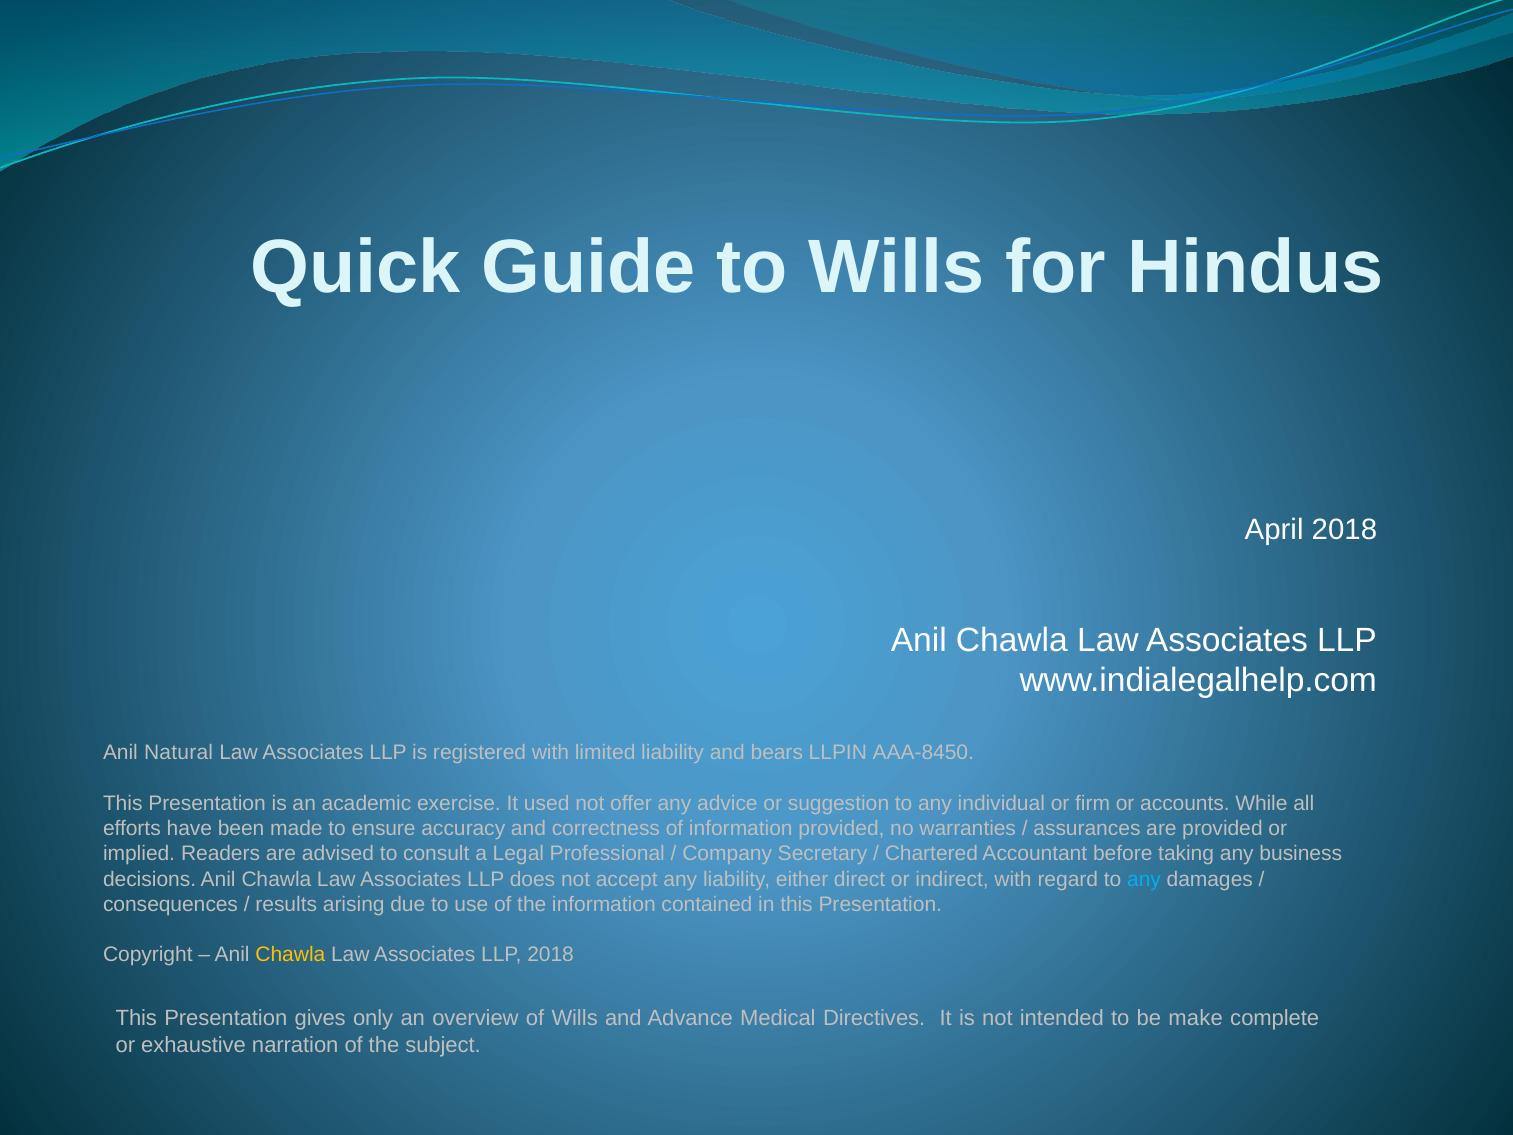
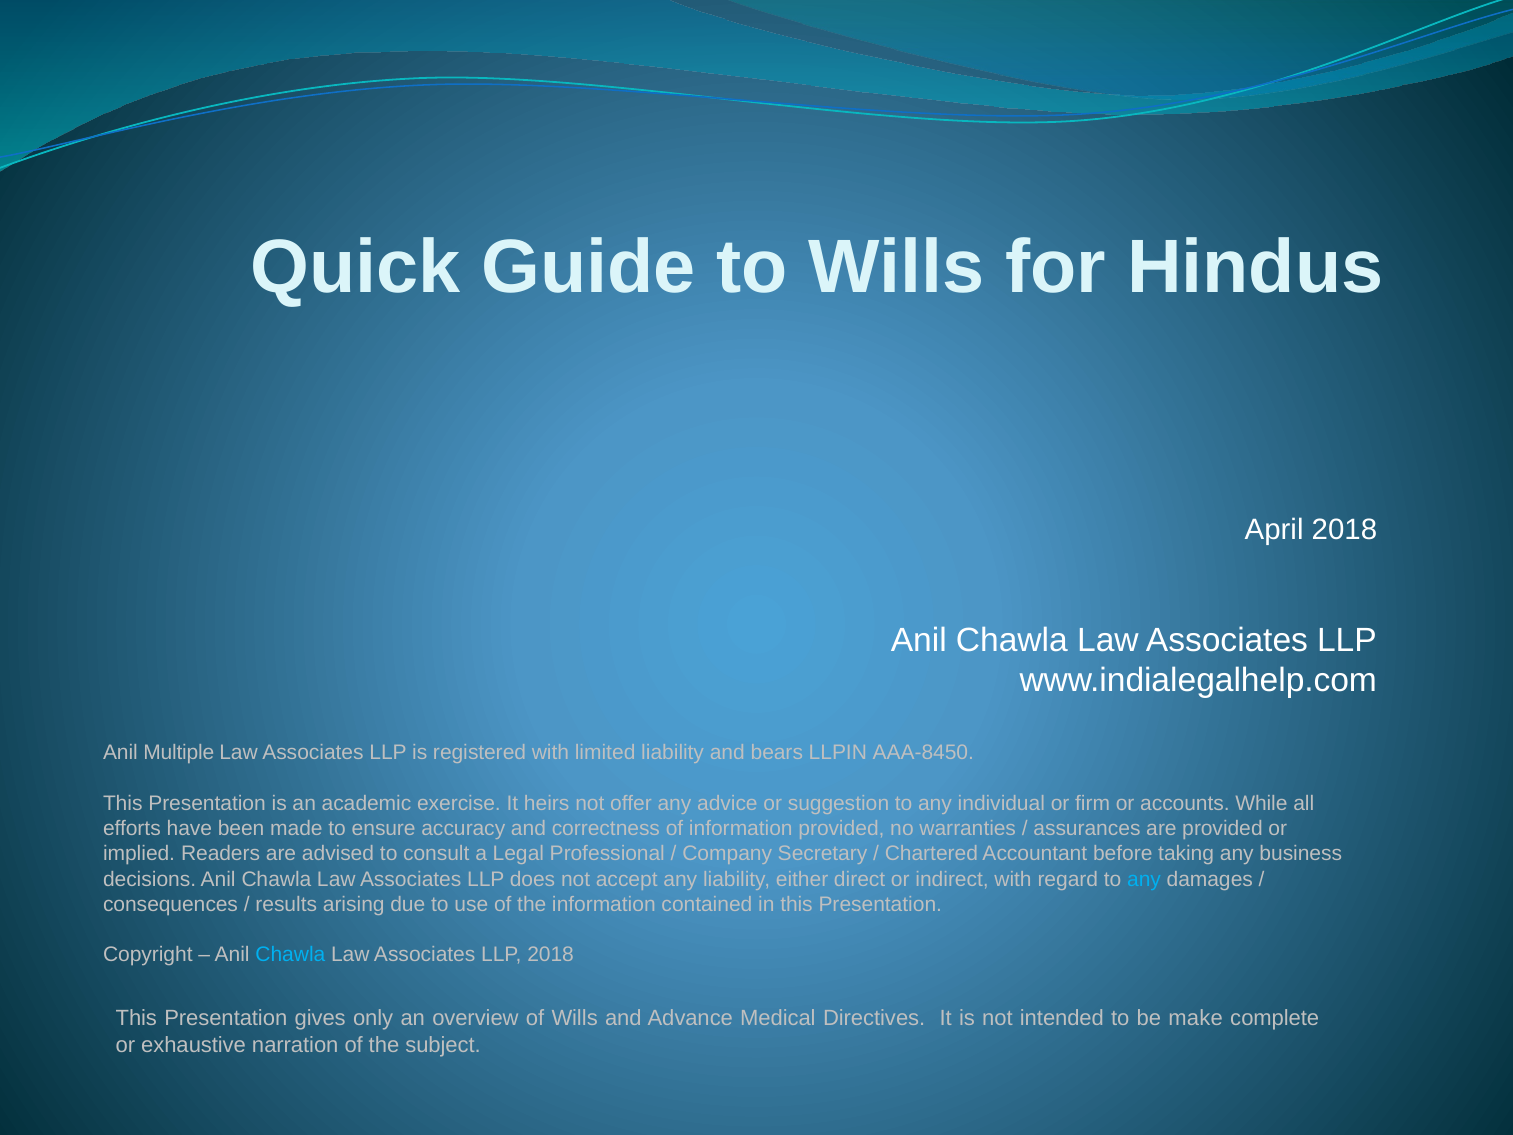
Natural: Natural -> Multiple (179, 753)
used: used -> heirs (547, 803)
Chawla colour: yellow -> light blue (290, 955)
